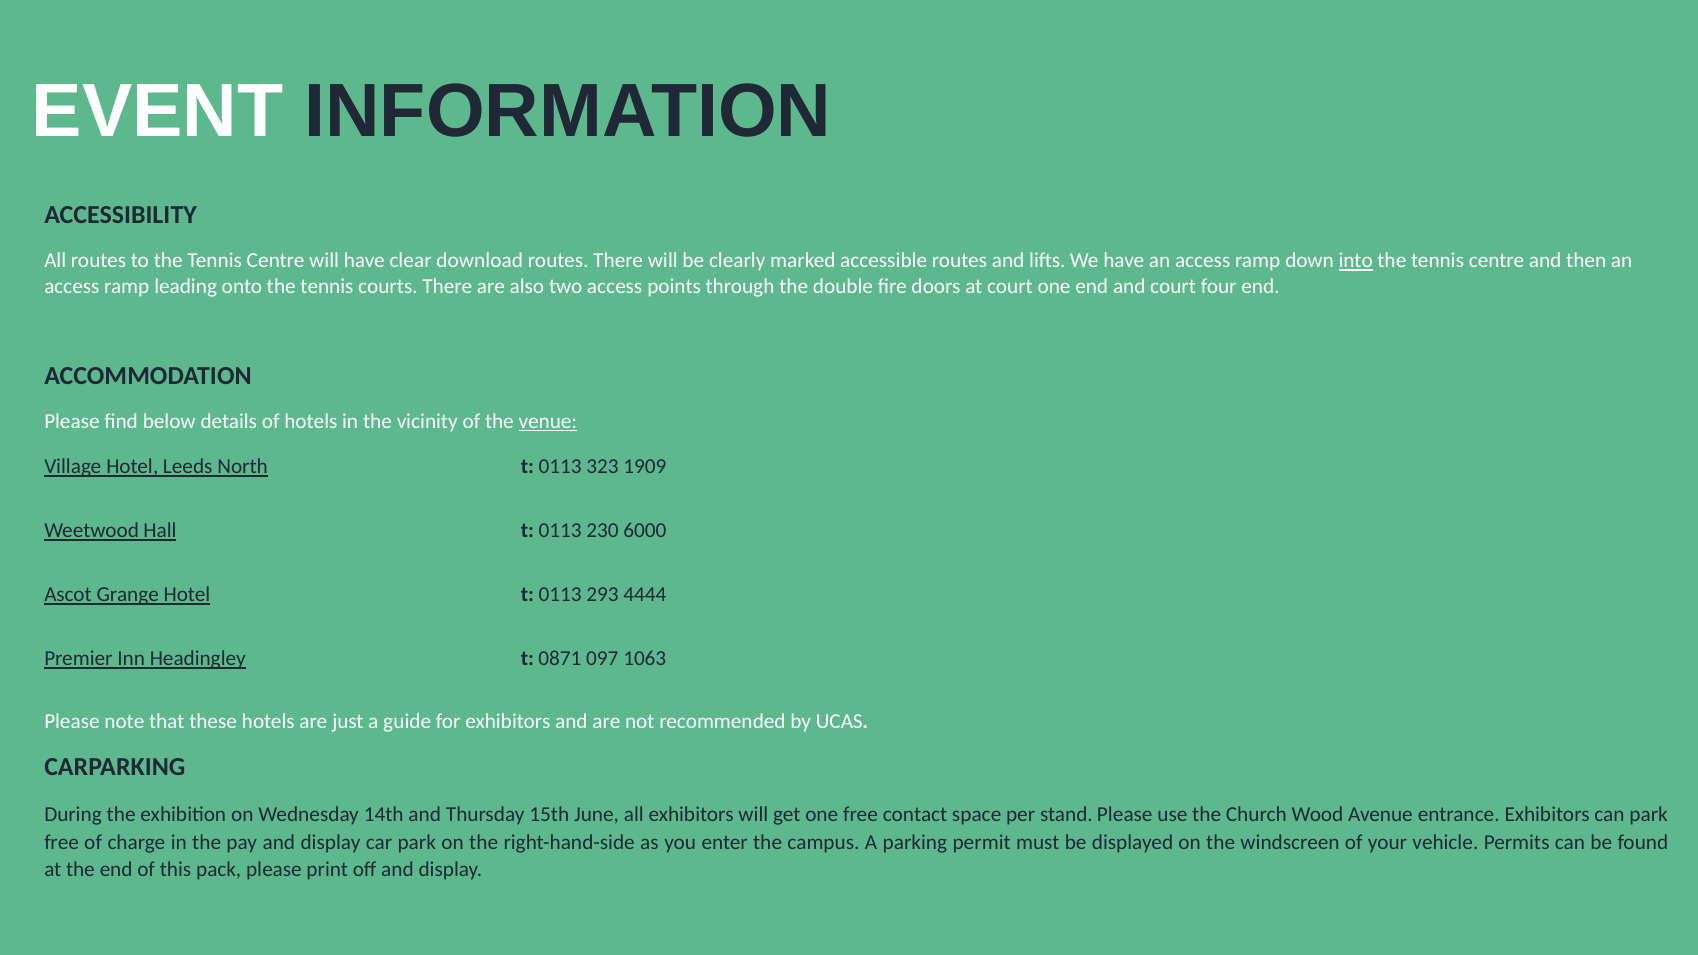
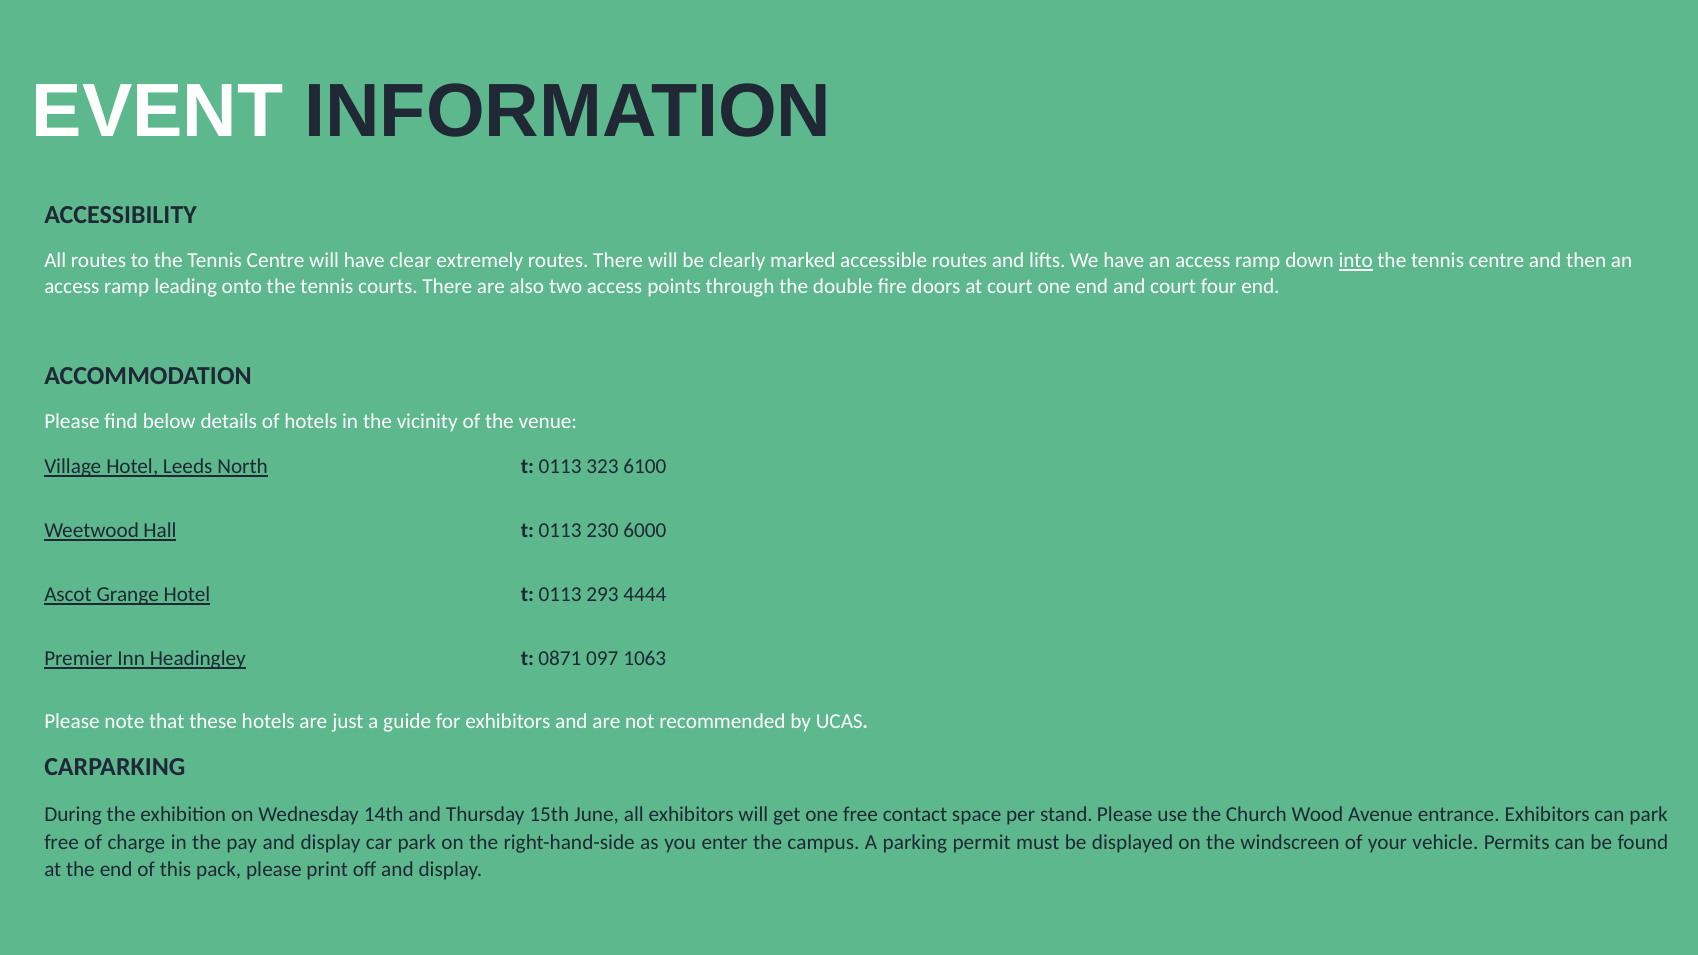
download: download -> extremely (480, 261)
venue underline: present -> none (548, 422)
1909: 1909 -> 6100 (645, 467)
